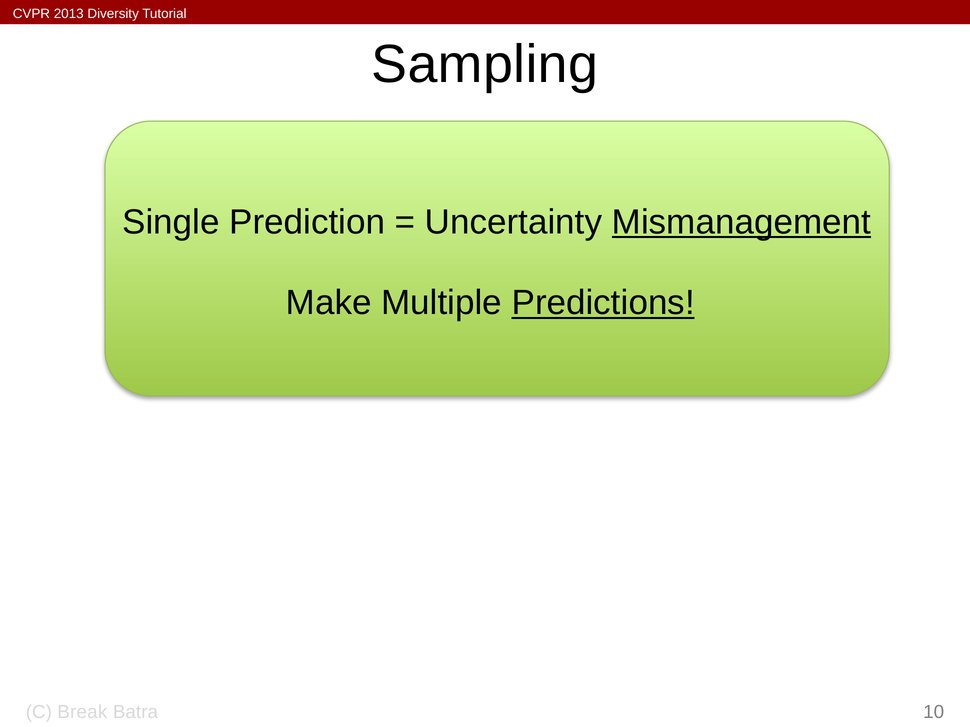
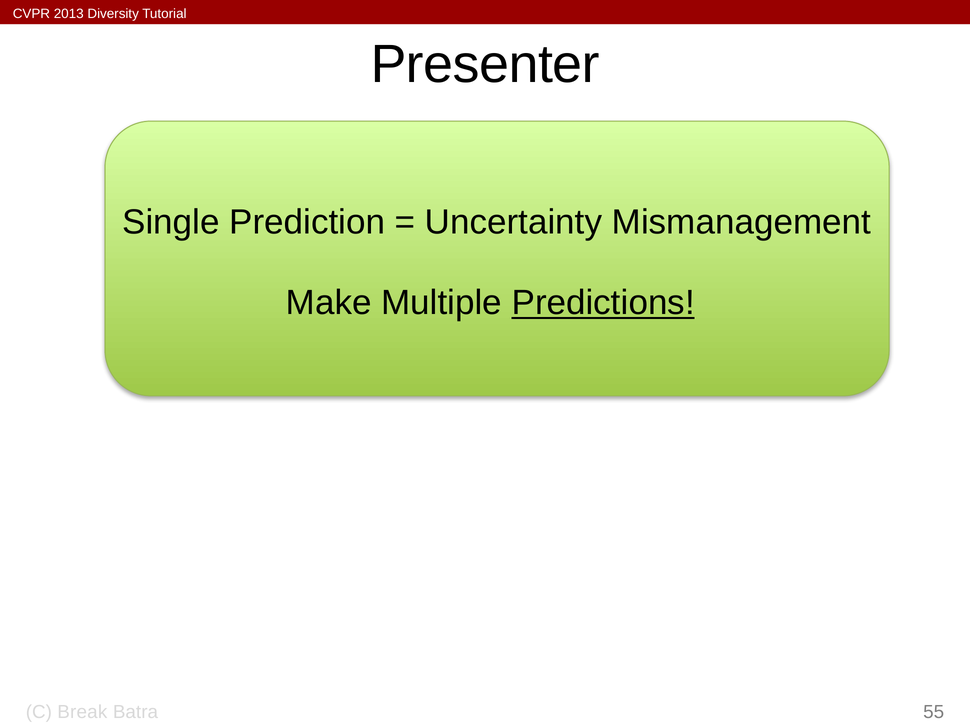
Sampling: Sampling -> Presenter (485, 64)
Mismanagement underline: present -> none (741, 222)
10: 10 -> 55 (934, 713)
